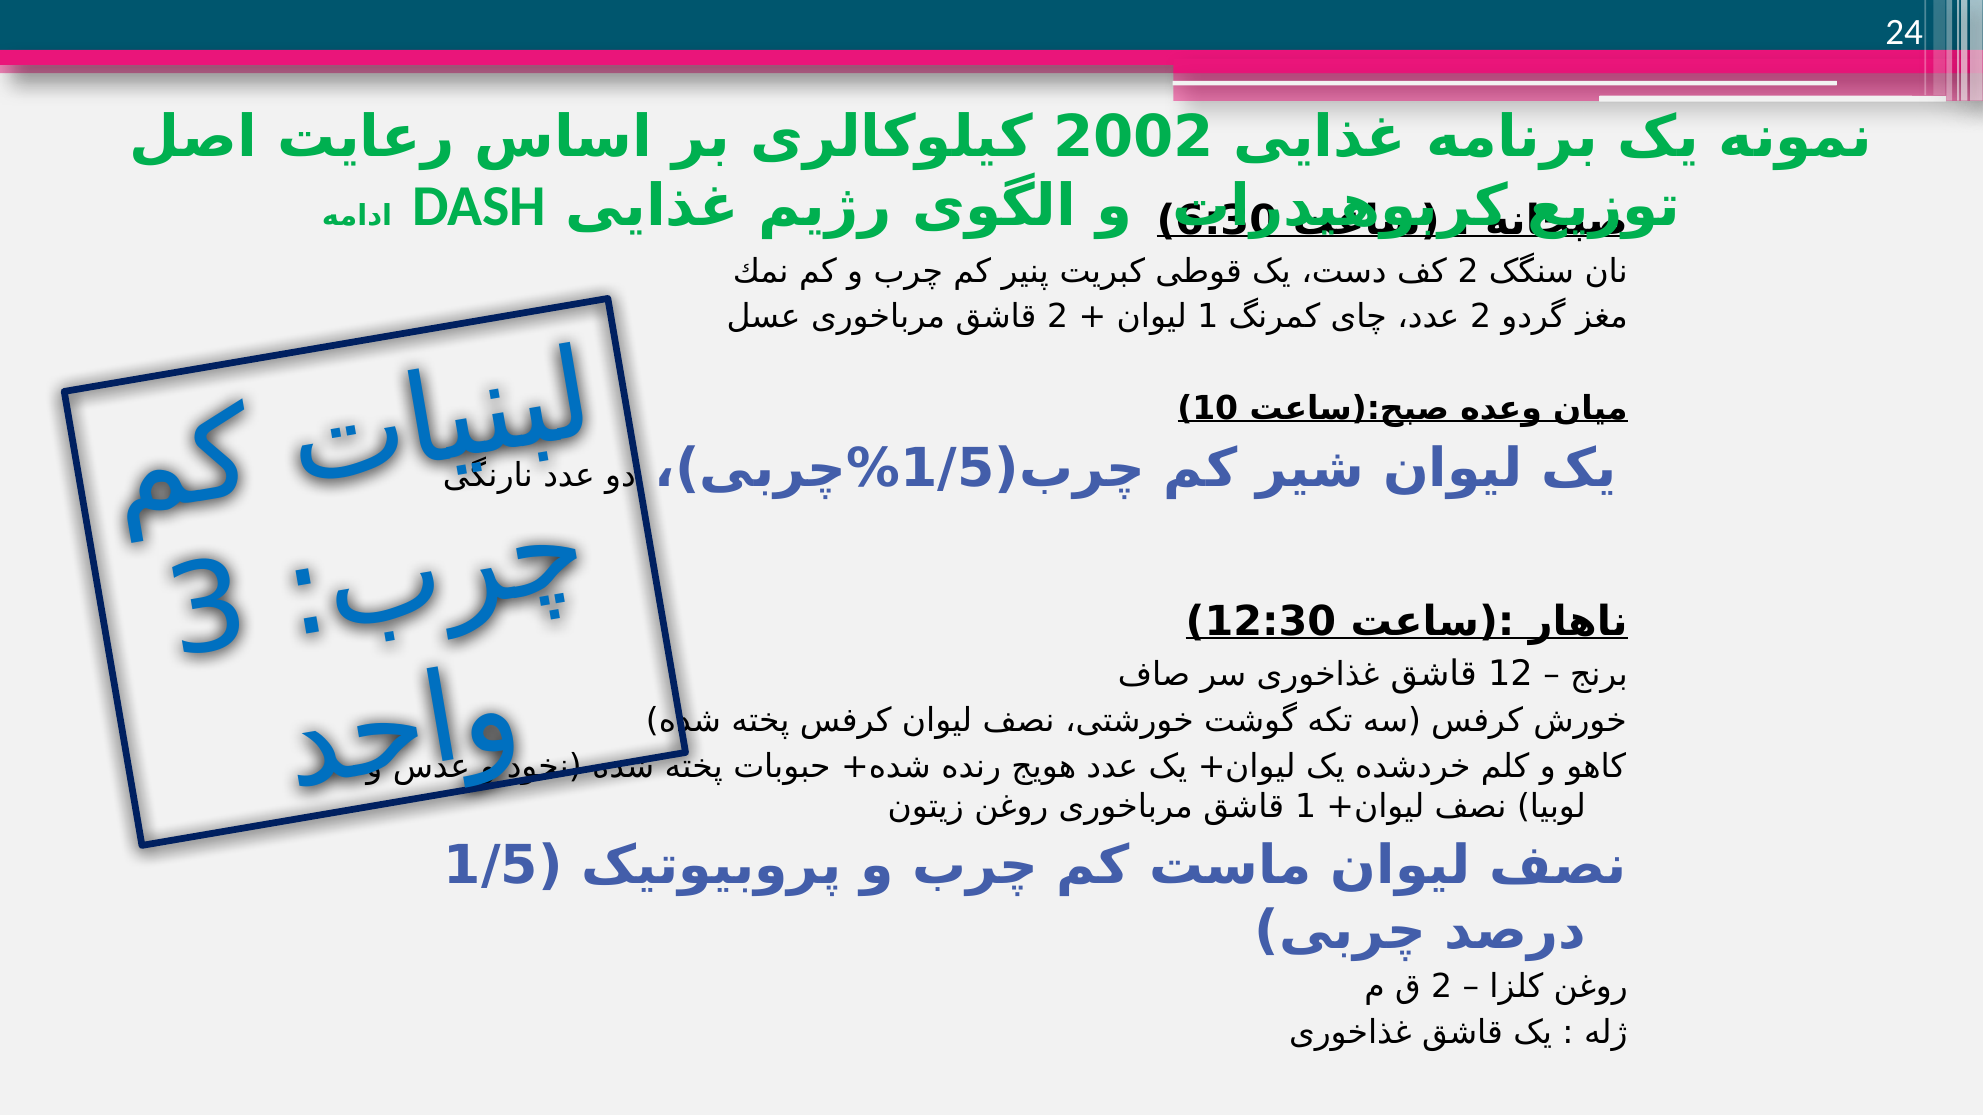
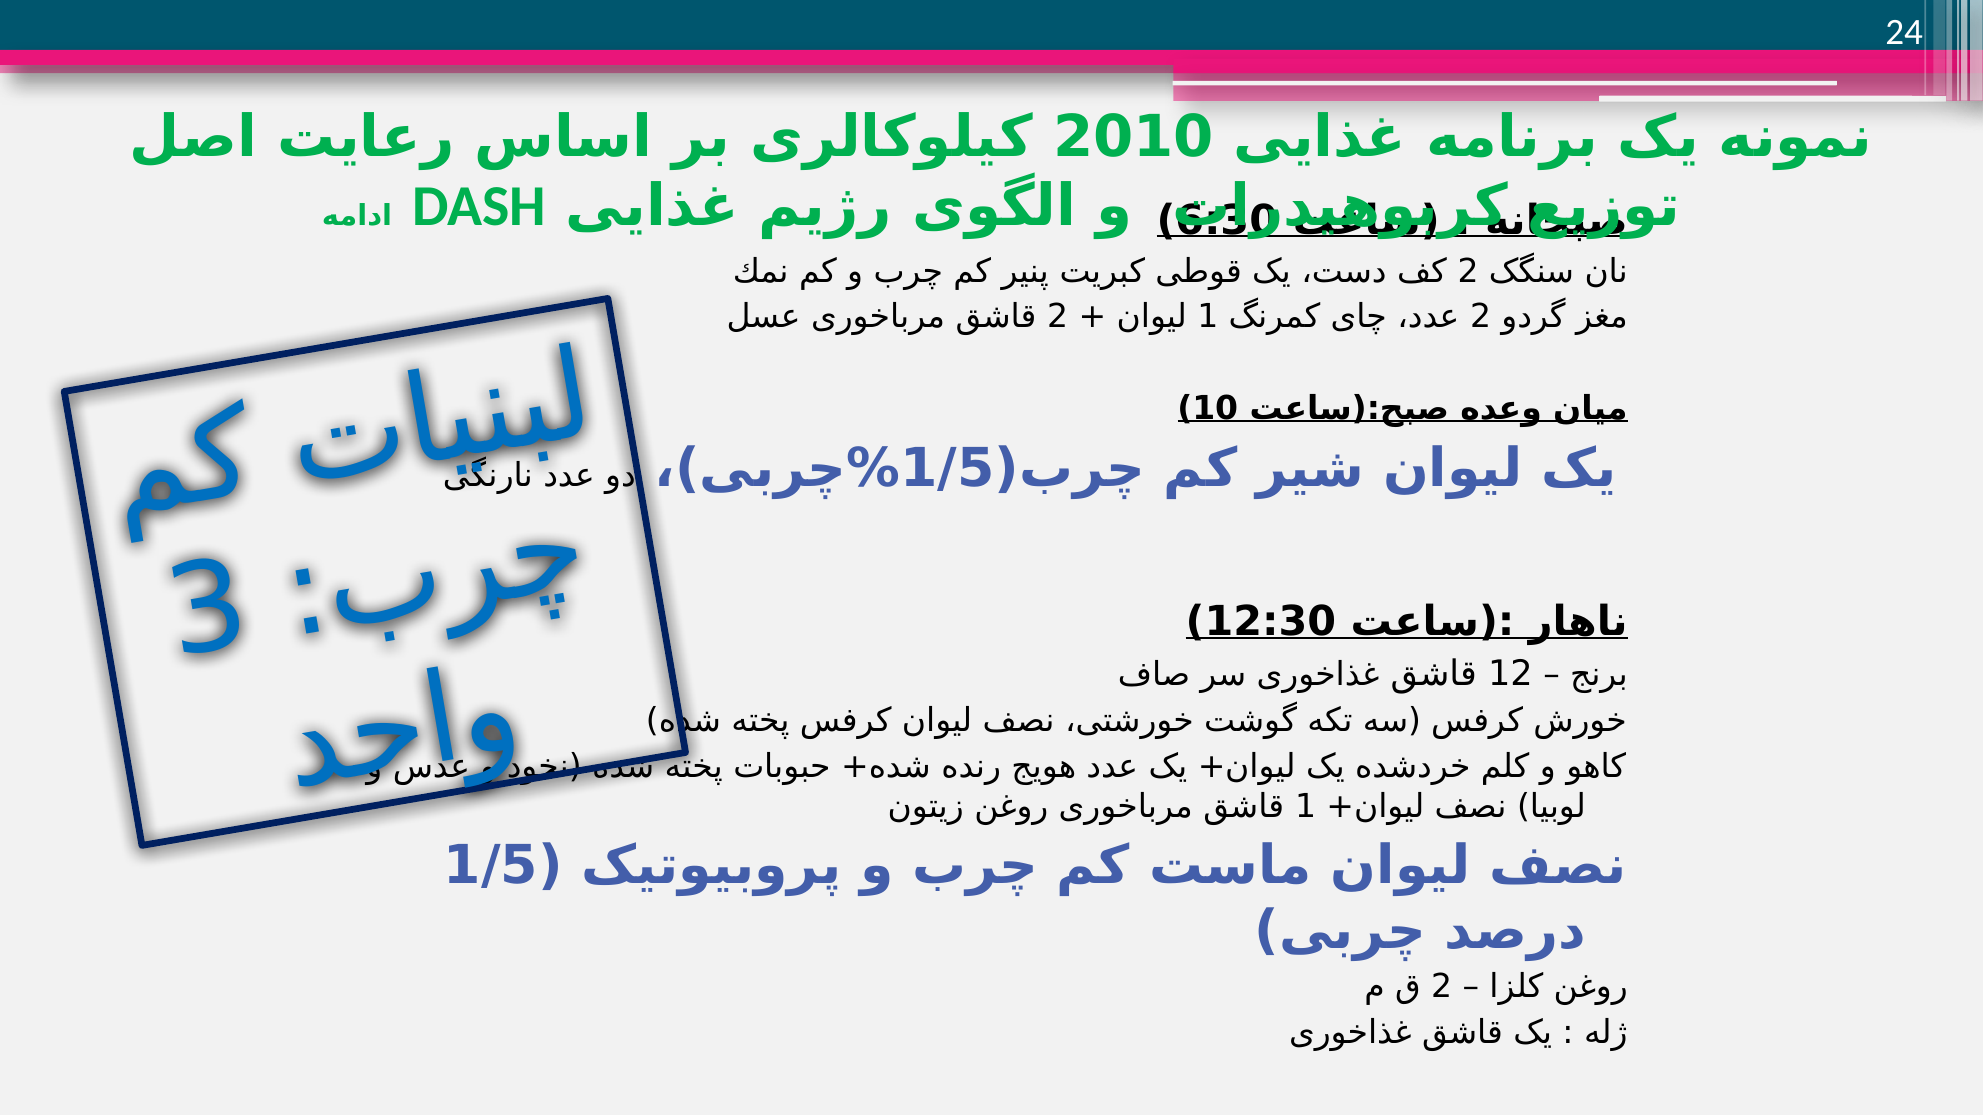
2002: 2002 -> 2010 (1133, 138)
